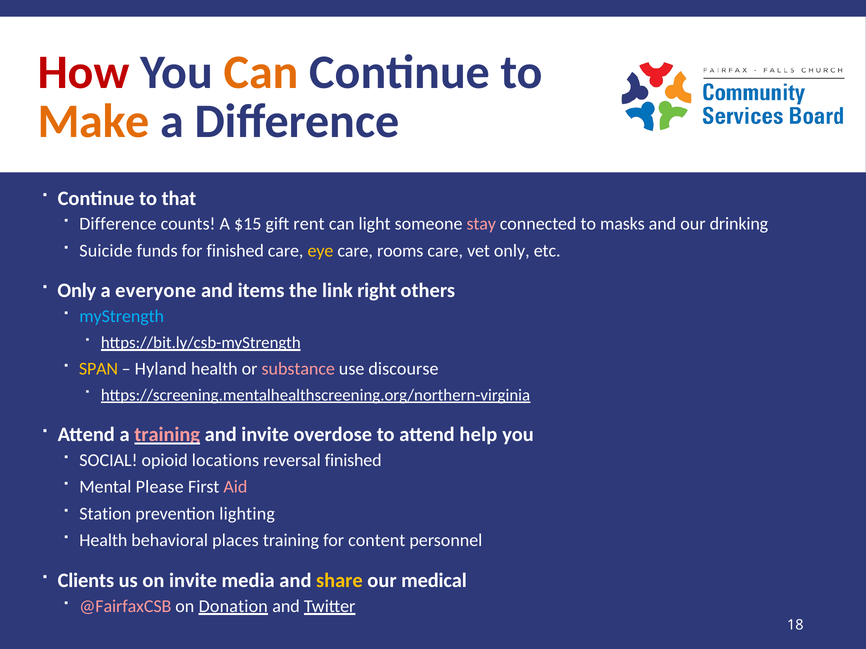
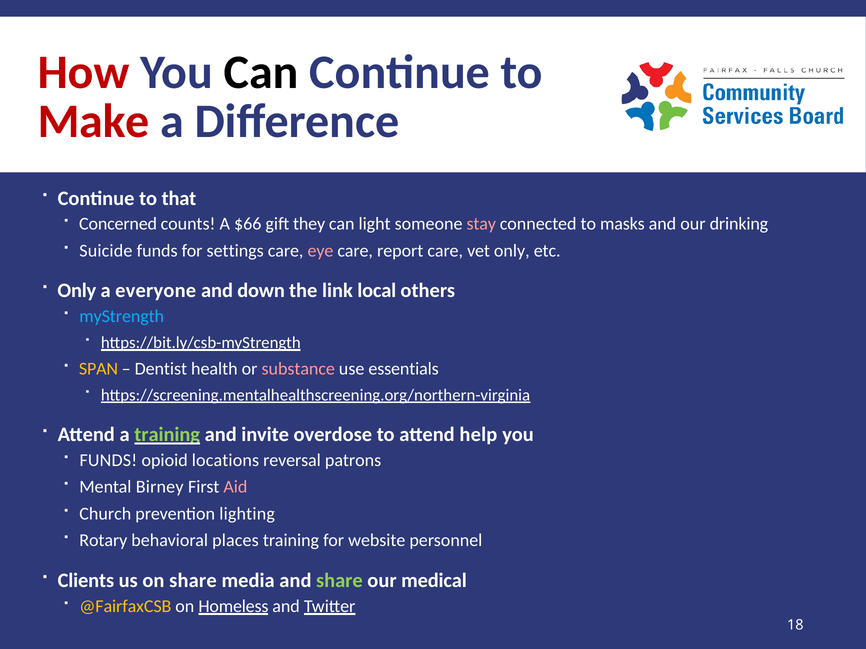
Can colour: orange -> black (261, 73)
Make colour: orange -> red (94, 122)
Difference: Difference -> Concerned (118, 224)
$15: $15 -> $66 (248, 224)
rent: rent -> they (309, 224)
for finished: finished -> settings (235, 251)
eye colour: yellow -> pink (321, 251)
rooms: rooms -> report (400, 251)
items: items -> down (261, 291)
right: right -> local (377, 291)
Hyland: Hyland -> Dentist (161, 369)
discourse: discourse -> essentials (404, 369)
training colour: pink -> light green (167, 435)
SOCIAL: SOCIAL -> FUNDS (108, 461)
reversal finished: finished -> patrons (353, 461)
Please: Please -> Birney (160, 487)
Station: Station -> Church (105, 514)
Health: Health -> Rotary (103, 541)
content: content -> website (377, 541)
on invite: invite -> share (193, 581)
share colour: yellow -> light green (339, 581)
@FairfaxCSB colour: pink -> yellow (125, 607)
Donation: Donation -> Homeless (233, 607)
